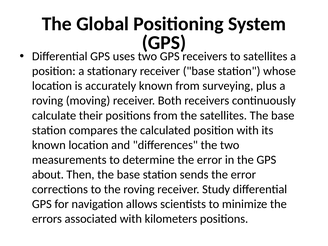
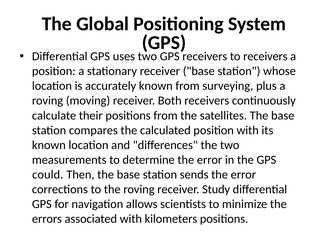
to satellites: satellites -> receivers (265, 56)
about: about -> could (48, 175)
